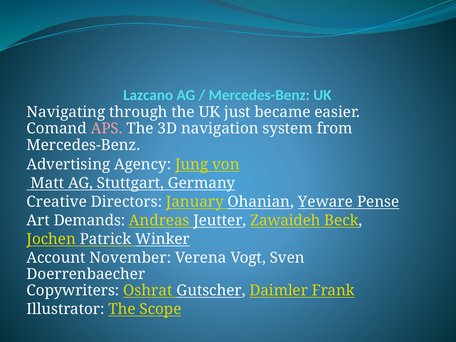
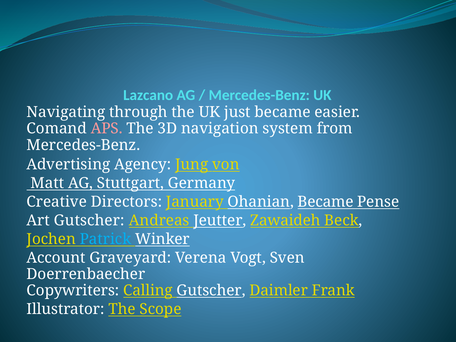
Ohanian Yeware: Yeware -> Became (326, 202)
Art Demands: Demands -> Gutscher (89, 220)
Patrick colour: white -> light blue (106, 239)
November: November -> Graveyard (130, 258)
Oshrat: Oshrat -> Calling (148, 291)
